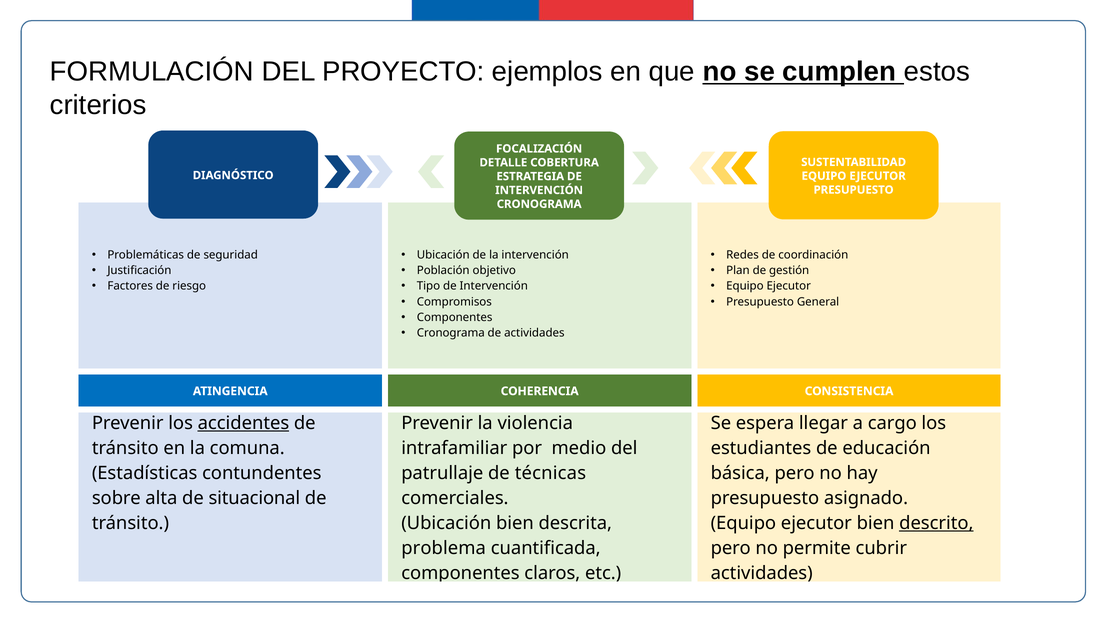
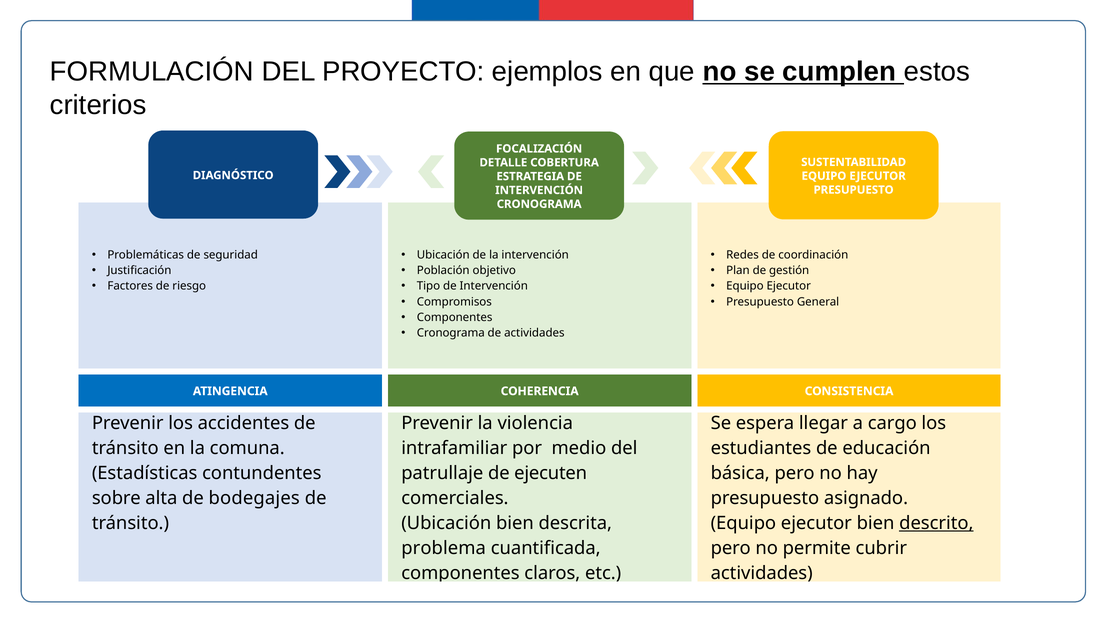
accidentes underline: present -> none (243, 423)
técnicas: técnicas -> ejecuten (551, 473)
situacional: situacional -> bodegajes (254, 498)
